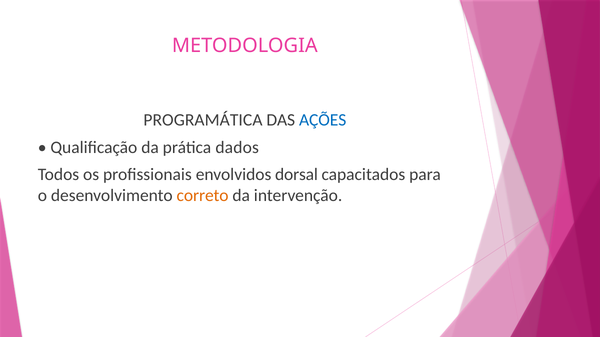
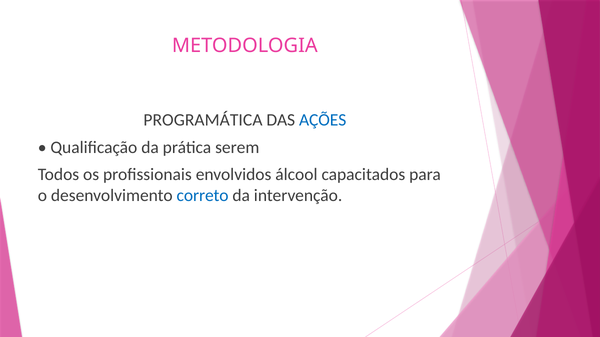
dados: dados -> serem (237, 147)
dorsal: dorsal -> álcool (296, 175)
correto colour: orange -> blue (203, 196)
